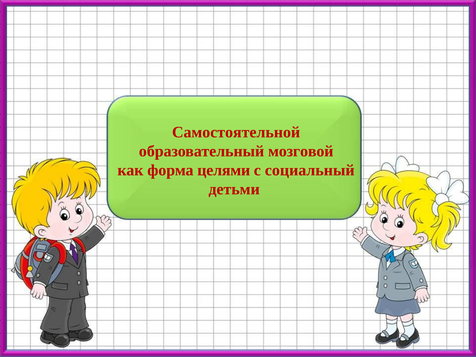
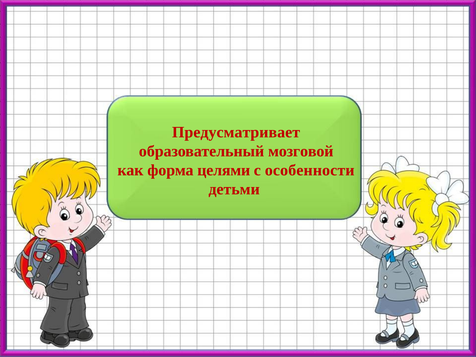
Самостоятельной: Самостоятельной -> Предусматривает (236, 132)
социальный: социальный -> особенности (310, 170)
